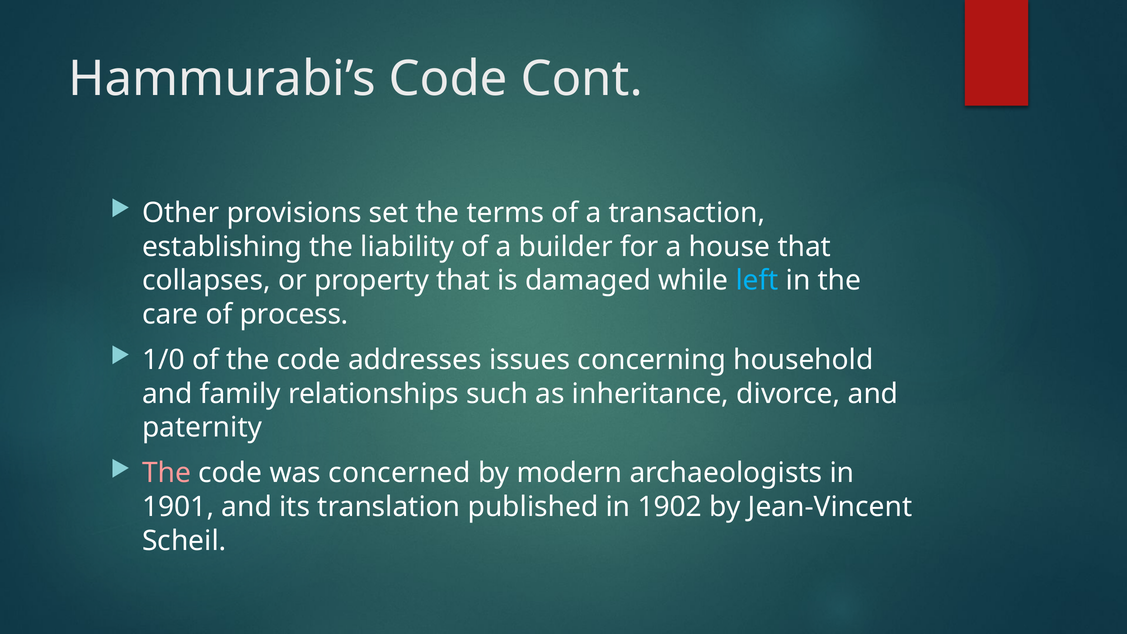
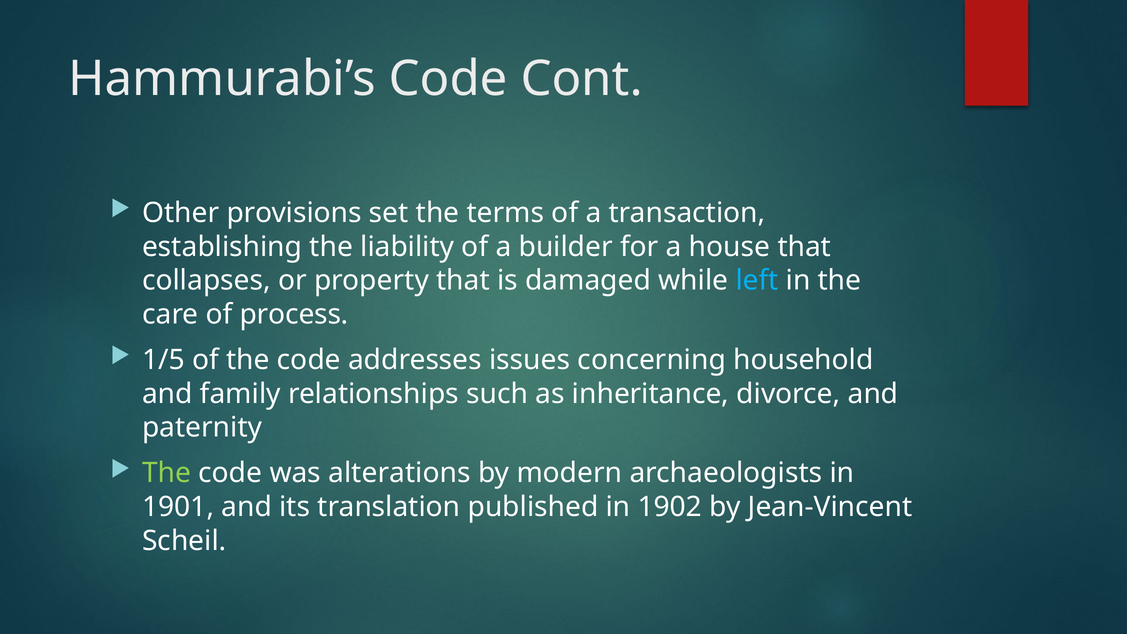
1/0: 1/0 -> 1/5 (163, 360)
The colour: pink -> light green (167, 473)
concerned: concerned -> alterations (400, 473)
